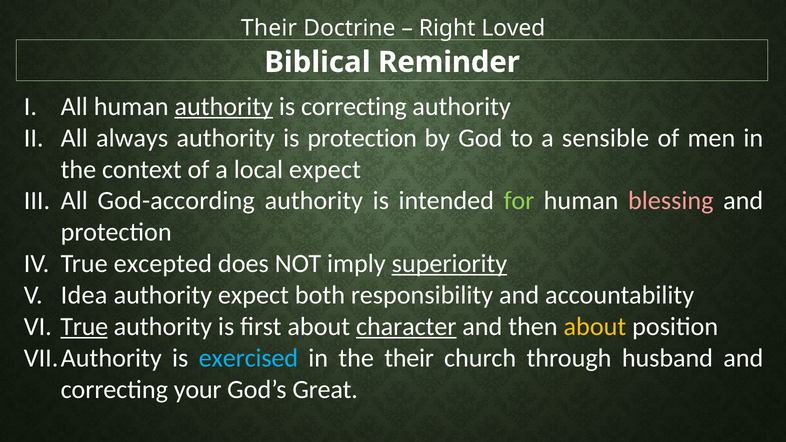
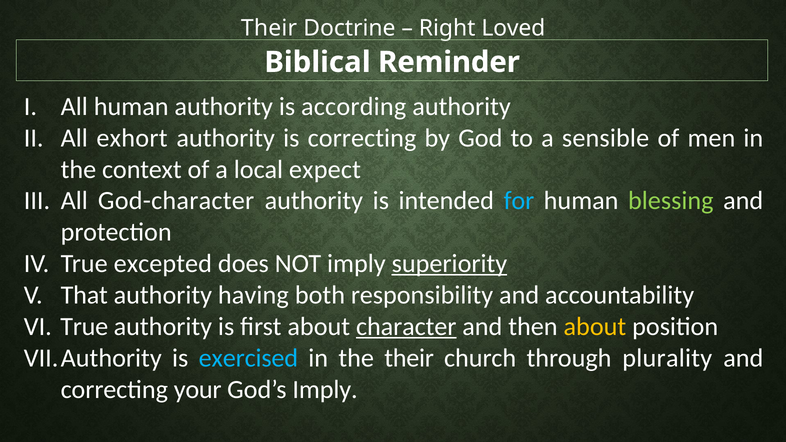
authority underline: present -> none (224, 107)
is correcting: correcting -> according (354, 107)
always: always -> exhort (132, 138)
is protection: protection -> correcting (362, 138)
God-according: God-according -> God-character (176, 201)
for colour: light green -> light blue (519, 201)
blessing colour: pink -> light green (671, 201)
Idea: Idea -> That (84, 295)
authority expect: expect -> having (253, 295)
True underline: present -> none (84, 327)
husband: husband -> plurality (667, 358)
God’s Great: Great -> Imply (325, 390)
